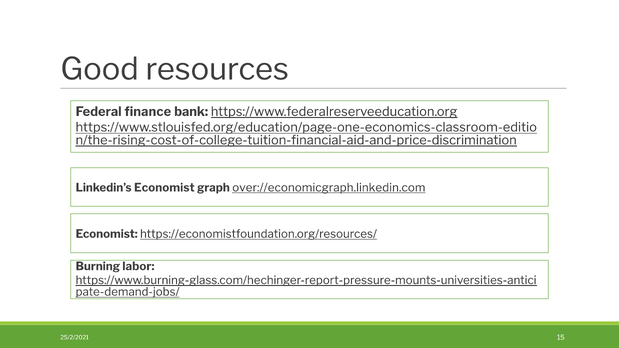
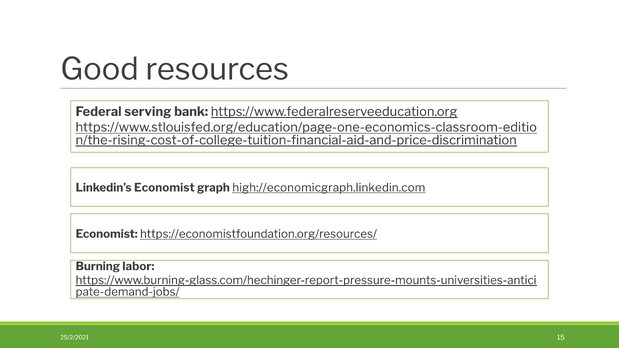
finance: finance -> serving (148, 112)
over://economicgraph.linkedin.com: over://economicgraph.linkedin.com -> high://economicgraph.linkedin.com (329, 188)
